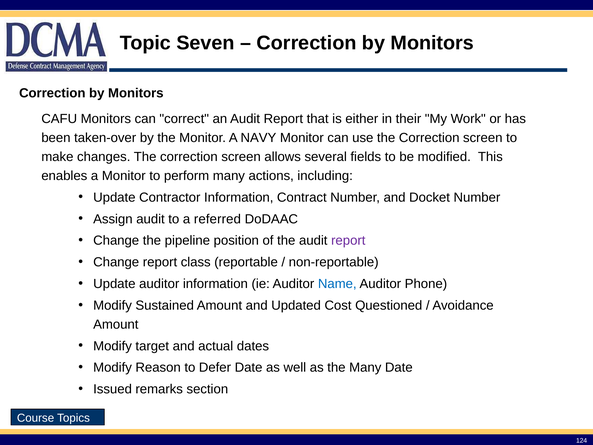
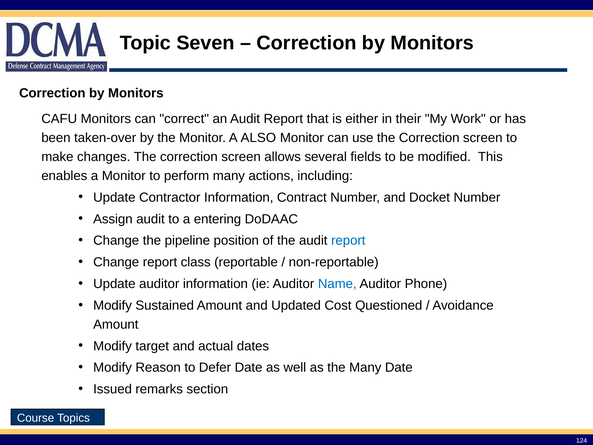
NAVY: NAVY -> ALSO (258, 138)
referred: referred -> entering (217, 219)
report colour: purple -> blue (348, 240)
